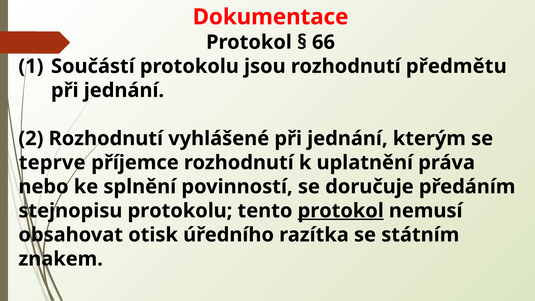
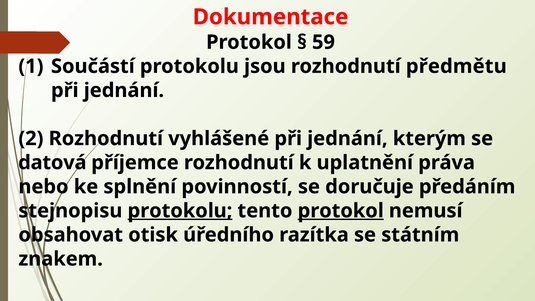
66: 66 -> 59 (323, 42)
teprve: teprve -> datová (52, 163)
protokolu underline: none -> present (180, 211)
